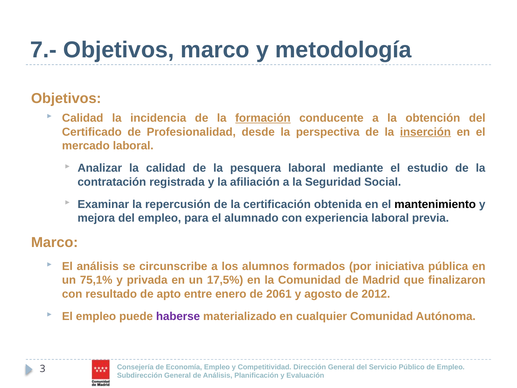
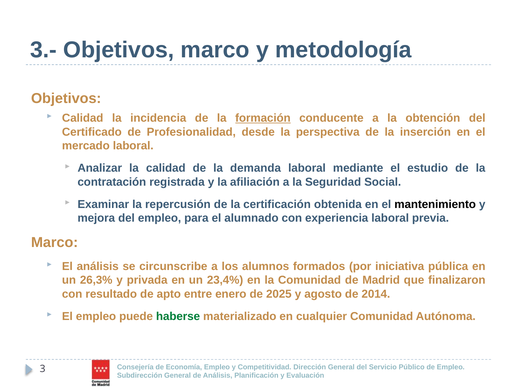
7.-: 7.- -> 3.- (43, 50)
inserción underline: present -> none (425, 132)
pesquera: pesquera -> demanda (256, 168)
75,1%: 75,1% -> 26,3% (96, 280)
17,5%: 17,5% -> 23,4% (225, 280)
2061: 2061 -> 2025 (279, 294)
2012: 2012 -> 2014 (376, 294)
haberse colour: purple -> green (178, 316)
